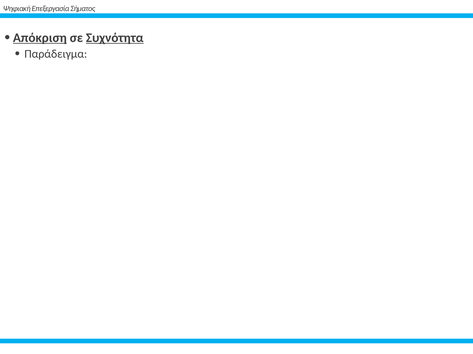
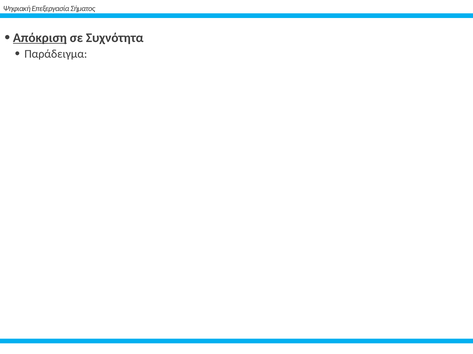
Συχνότητα underline: present -> none (115, 38)
